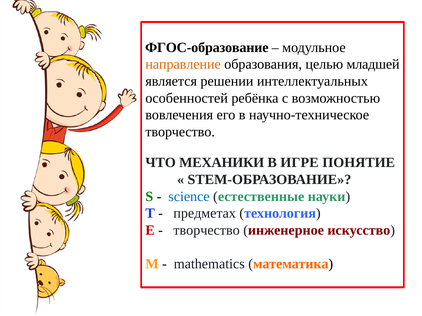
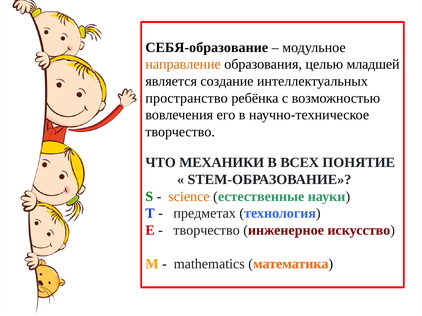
ФГОС-образование: ФГОС-образование -> СЕБЯ-образование (207, 48)
решении: решении -> создание (227, 81)
особенностей: особенностей -> пространство (187, 98)
ИГРЕ: ИГРЕ -> ВСЕХ (300, 163)
science colour: blue -> orange (189, 197)
